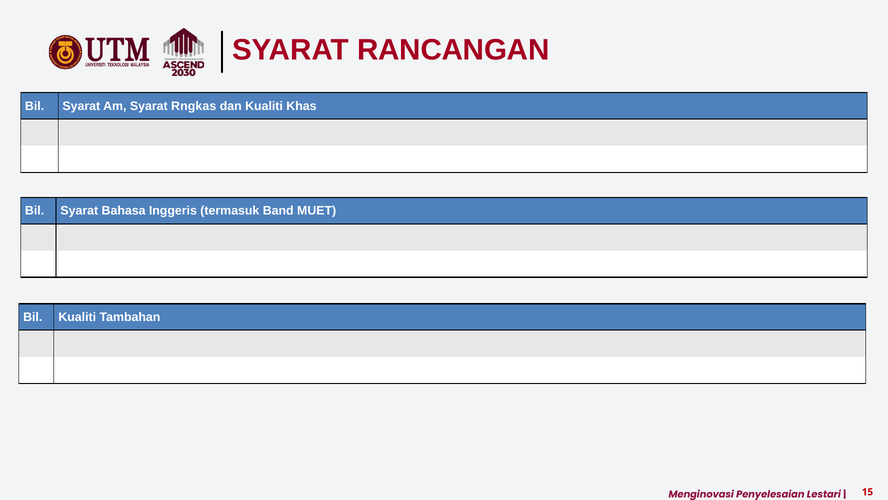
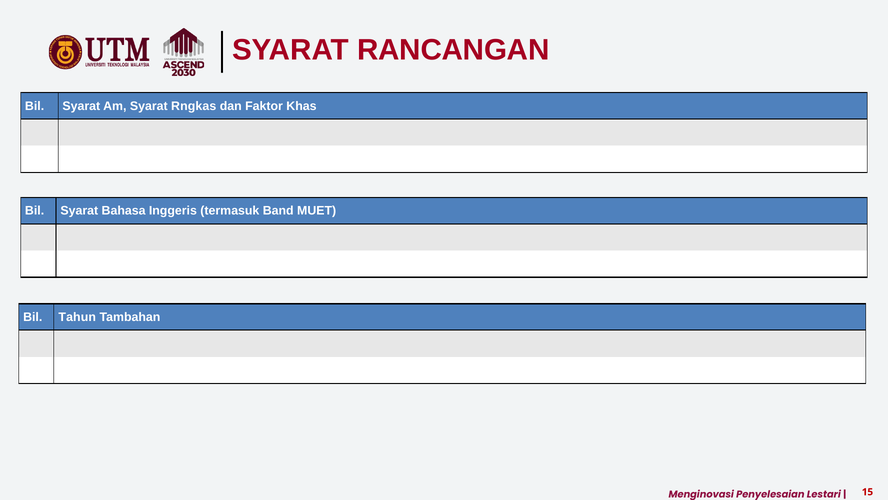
dan Kualiti: Kualiti -> Faktor (264, 106)
Bil Kualiti: Kualiti -> Tahun (77, 317)
